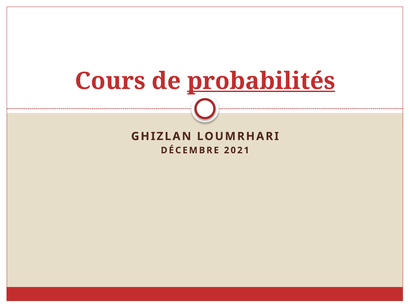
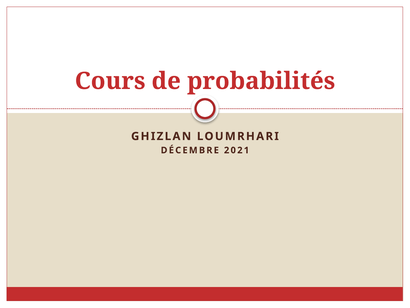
probabilités underline: present -> none (261, 81)
